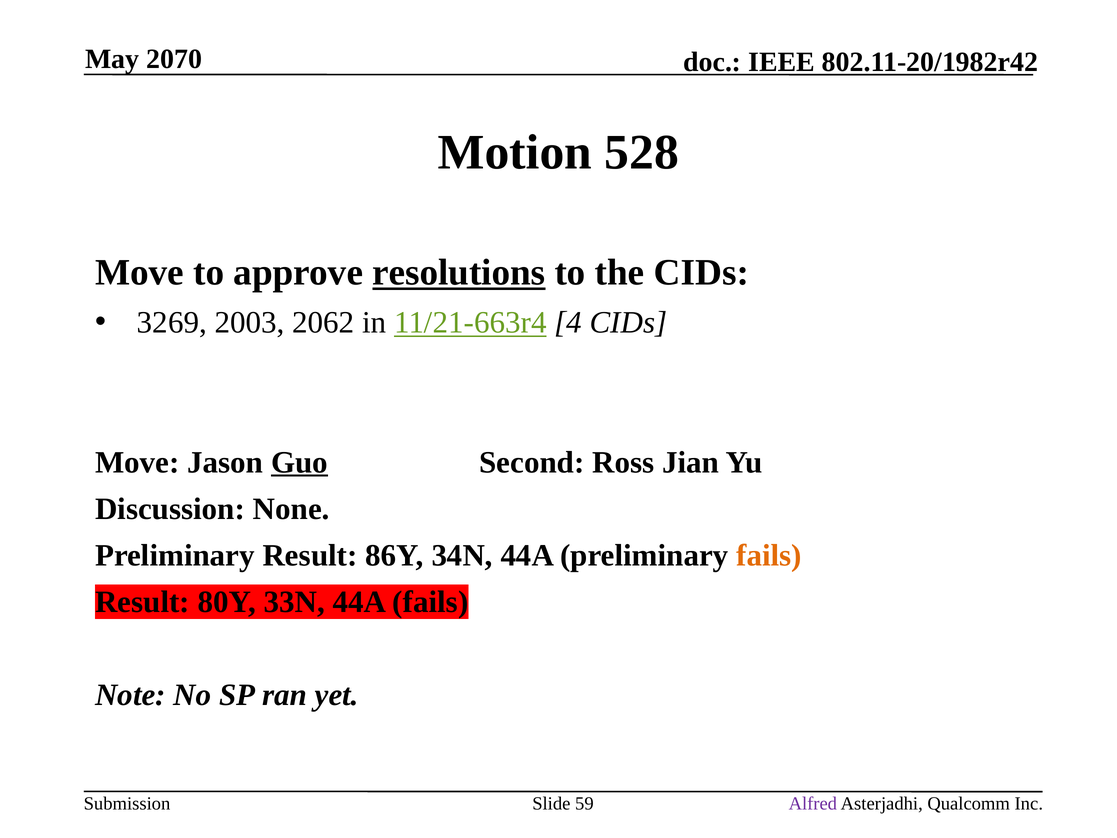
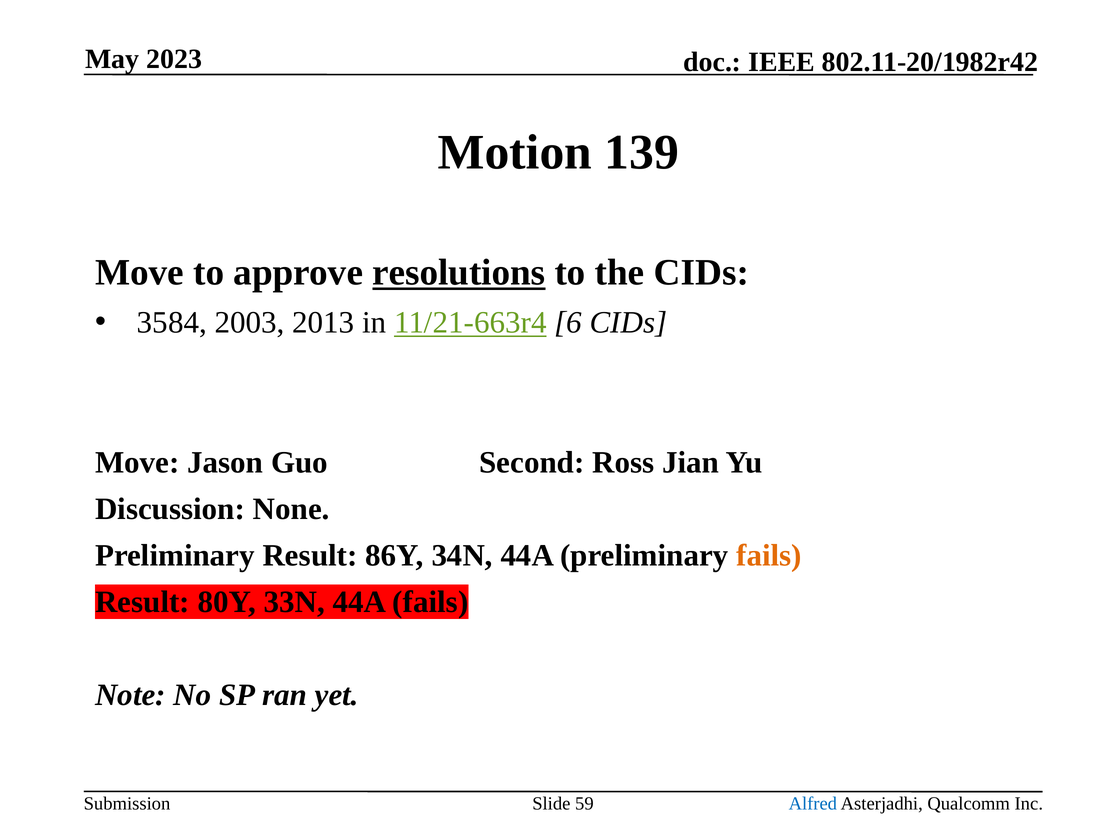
2070: 2070 -> 2023 (174, 59)
528: 528 -> 139 (642, 152)
3269: 3269 -> 3584 (172, 322)
2062: 2062 -> 2013 (323, 322)
4: 4 -> 6 (568, 322)
Guo underline: present -> none (299, 462)
Alfred colour: purple -> blue (813, 803)
